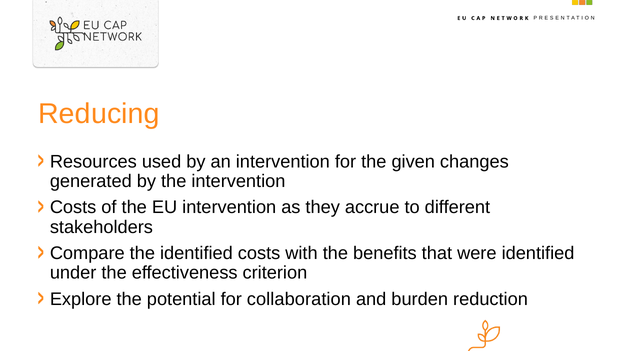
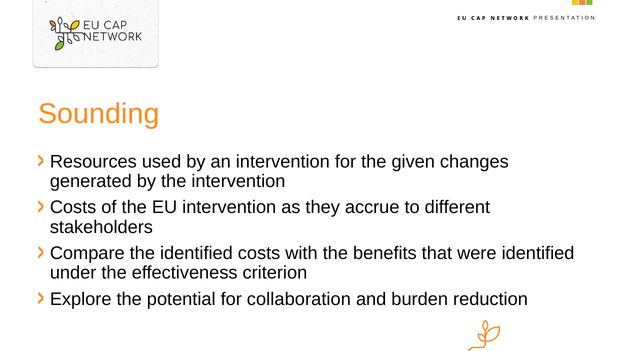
Reducing: Reducing -> Sounding (99, 114)
